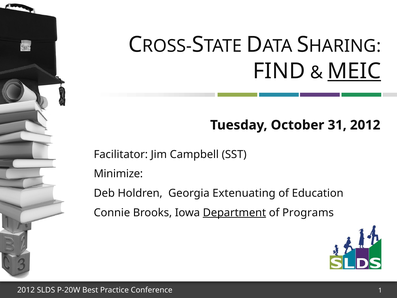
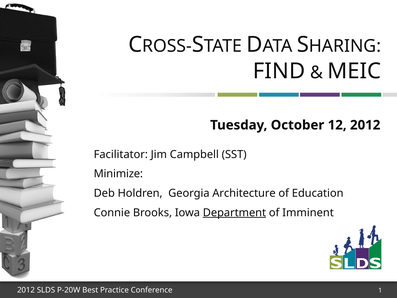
MEIC underline: present -> none (354, 71)
31: 31 -> 12 (337, 125)
Extenuating: Extenuating -> Architecture (244, 193)
Programs: Programs -> Imminent (308, 212)
